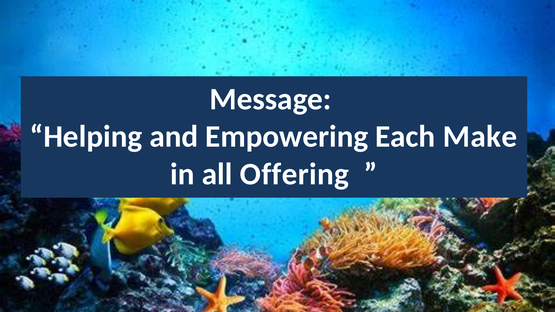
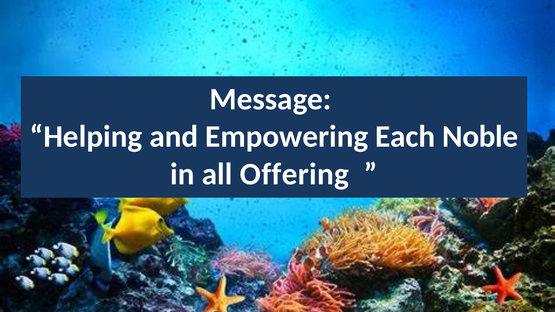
Make: Make -> Noble (480, 137)
